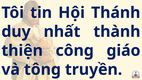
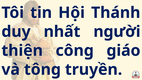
thành: thành -> người (117, 32)
